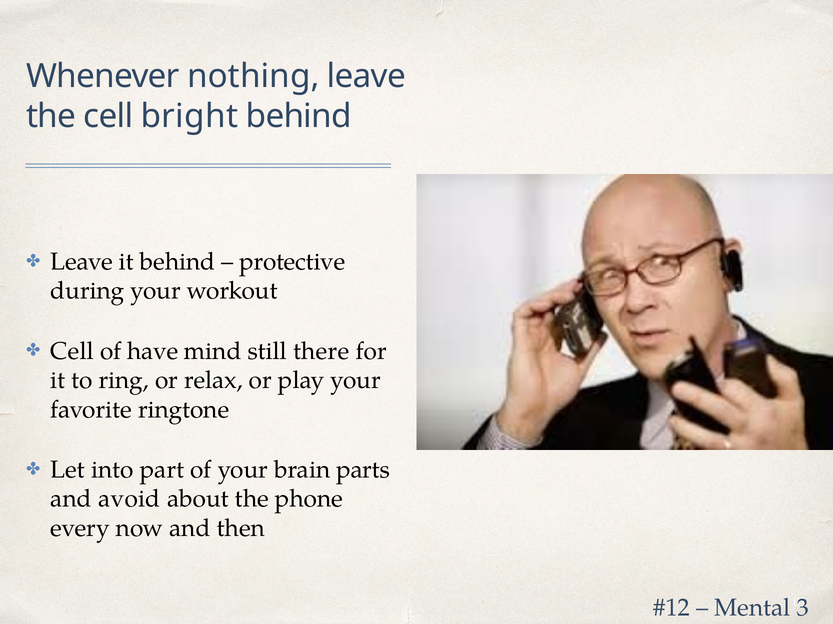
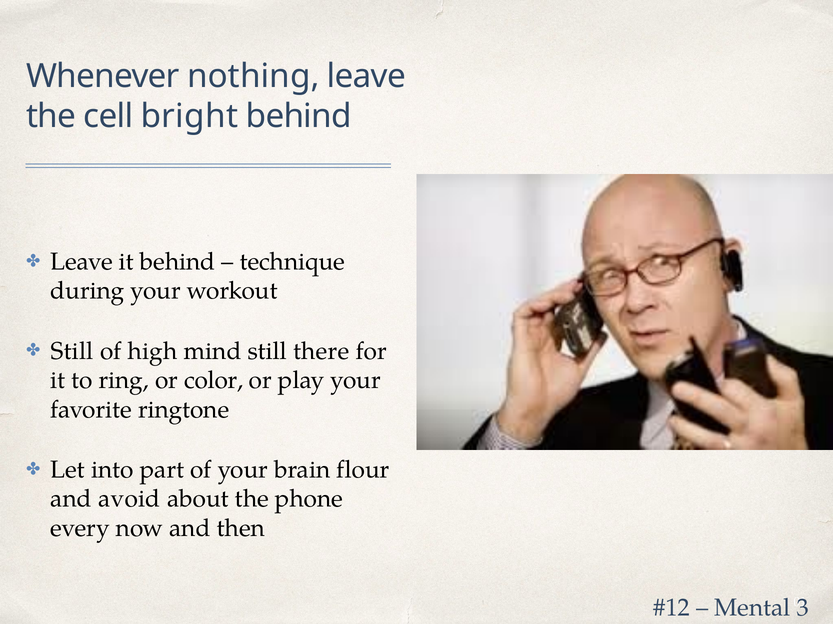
protective: protective -> technique (292, 262)
Cell: Cell -> Still (72, 351)
have: have -> high (153, 351)
relax: relax -> color (214, 381)
parts: parts -> flour (363, 470)
